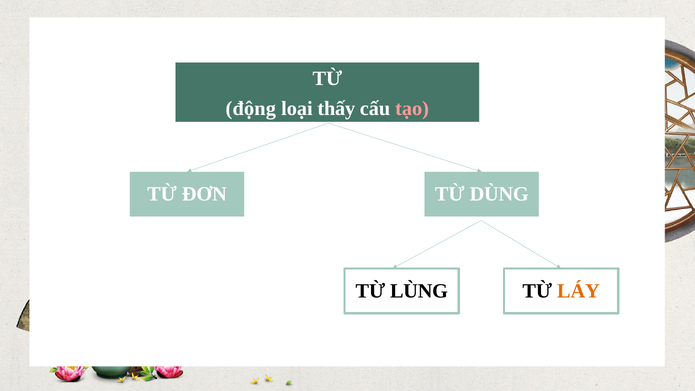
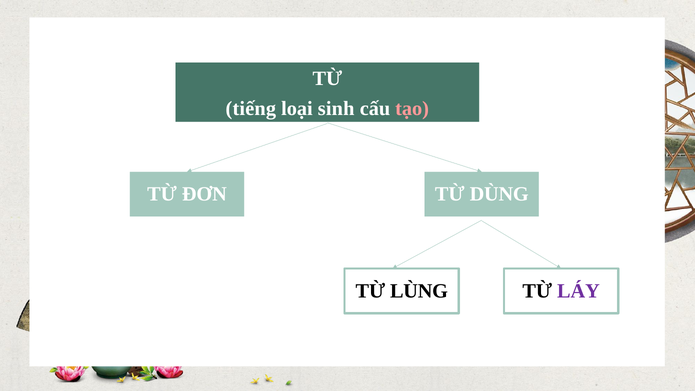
động: động -> tiếng (251, 108)
thấy: thấy -> sinh (336, 108)
LÁY colour: orange -> purple (578, 291)
